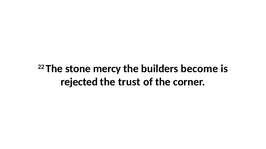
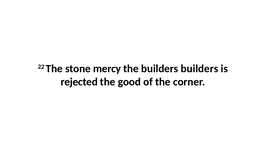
builders become: become -> builders (199, 69)
trust: trust -> good (129, 82)
